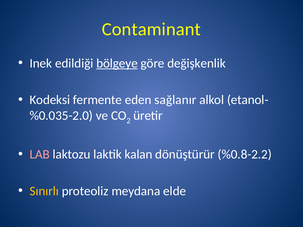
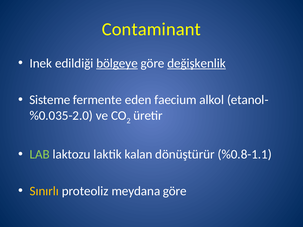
değişkenlik underline: none -> present (197, 63)
Kodeksi: Kodeksi -> Sisteme (50, 100)
sağlanır: sağlanır -> faecium (176, 100)
LAB colour: pink -> light green (40, 155)
%0.8-2.2: %0.8-2.2 -> %0.8-1.1 (245, 155)
meydana elde: elde -> göre (175, 191)
